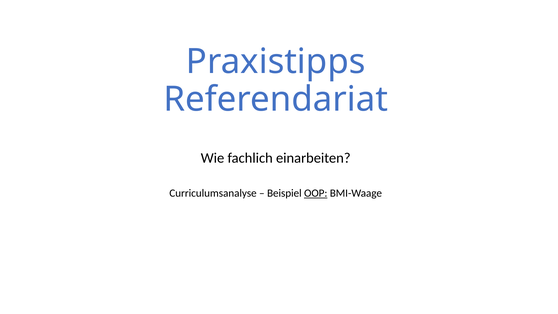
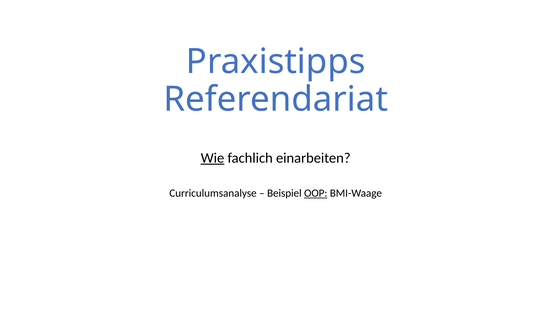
Wie underline: none -> present (213, 158)
